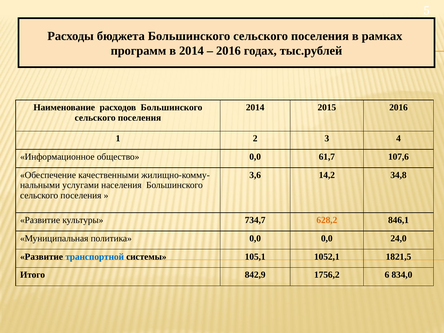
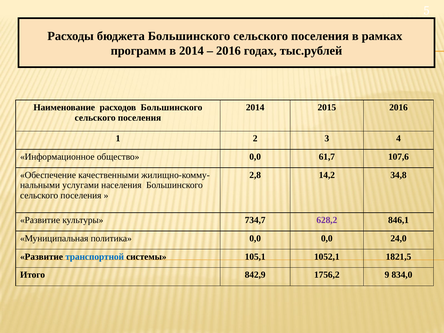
3,6: 3,6 -> 2,8 (255, 175)
628,2 colour: orange -> purple (327, 220)
6: 6 -> 9 (387, 275)
